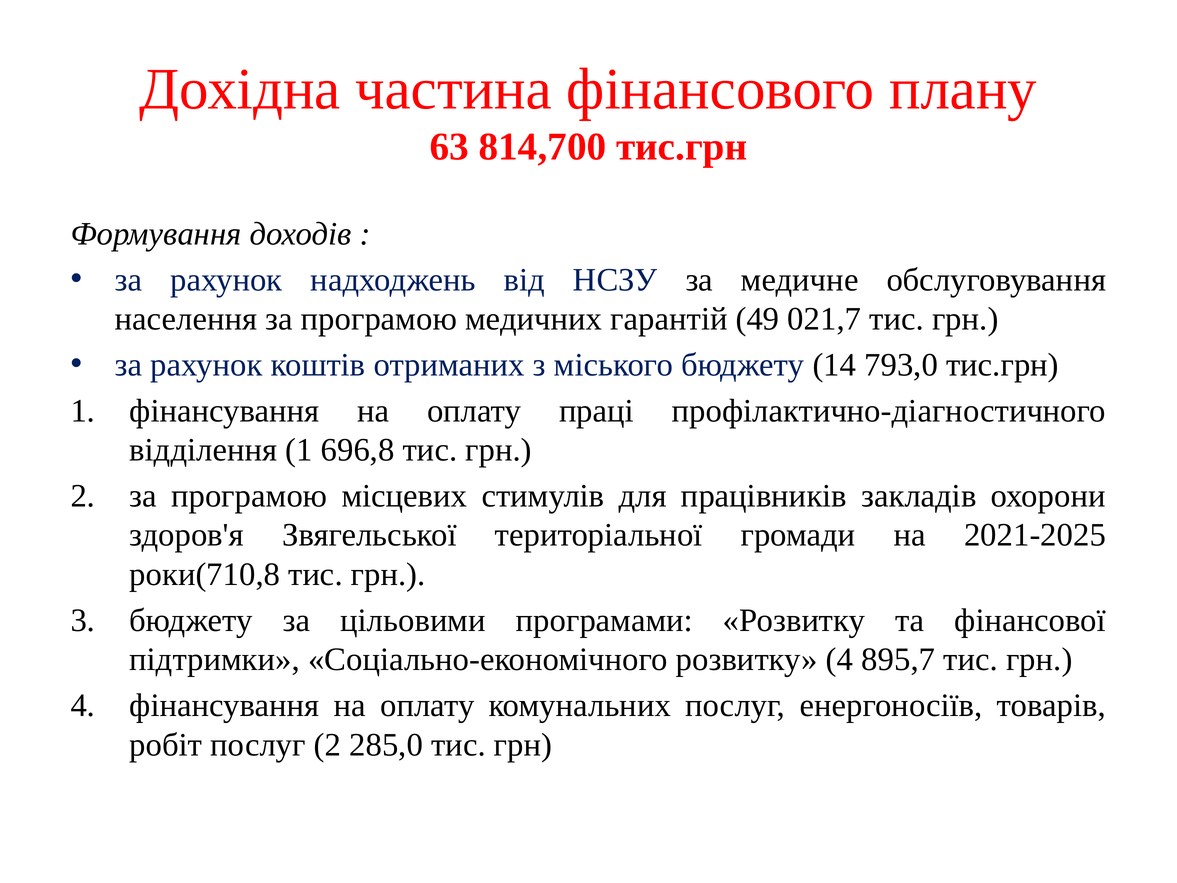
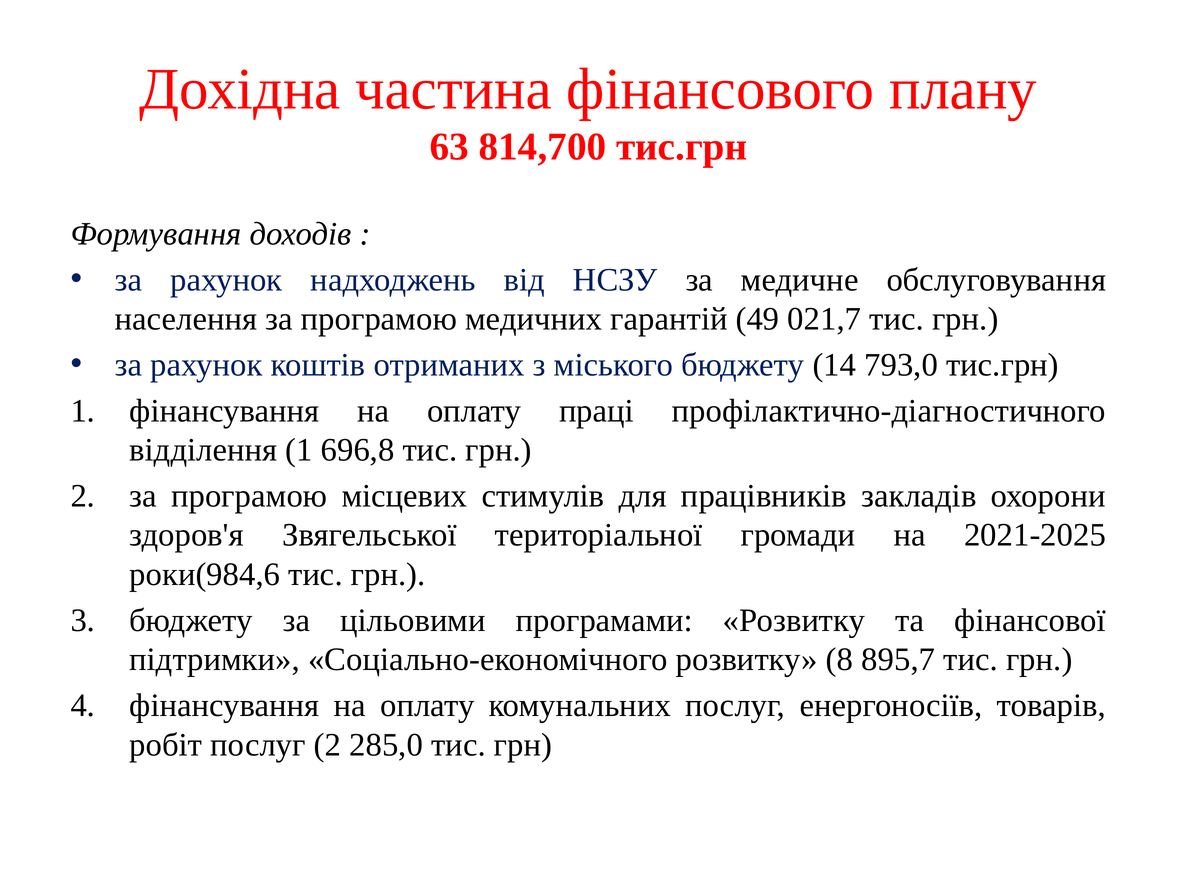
роки(710,8: роки(710,8 -> роки(984,6 (205, 574)
розвитку 4: 4 -> 8 (840, 659)
